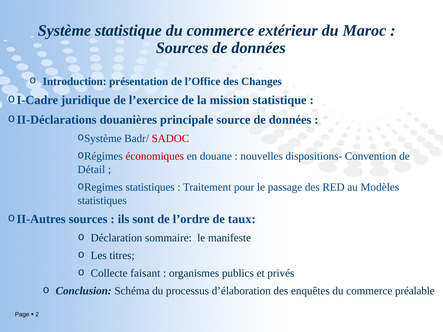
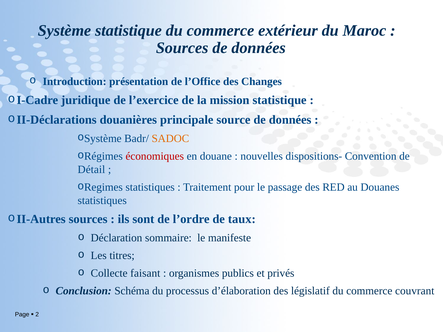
SADOC colour: red -> orange (170, 139)
Modèles: Modèles -> Douanes (380, 187)
enquêtes: enquêtes -> législatif (310, 291)
préalable: préalable -> couvrant (415, 291)
